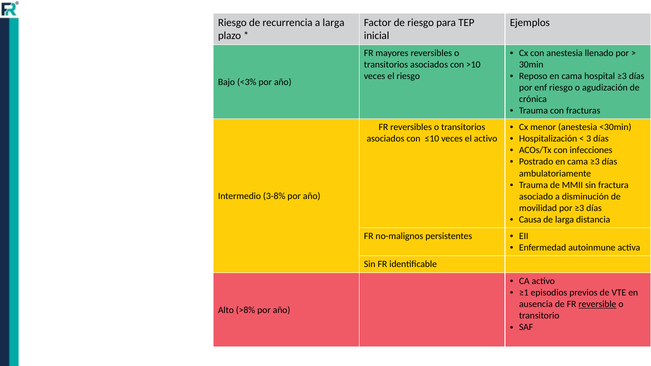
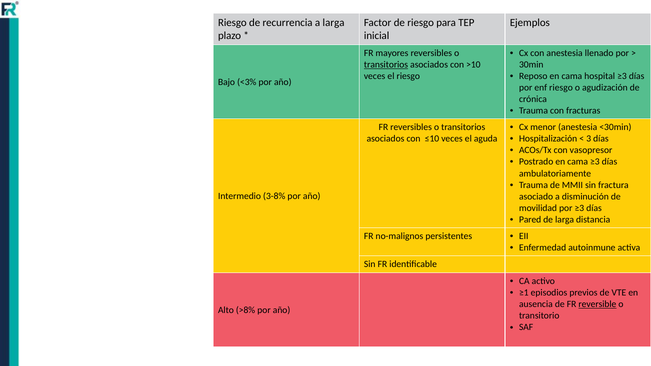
transitorios underline: none -> present (386, 65)
el activo: activo -> aguda (486, 139)
infecciones: infecciones -> vasopresor (591, 150)
Causa: Causa -> Pared (530, 220)
